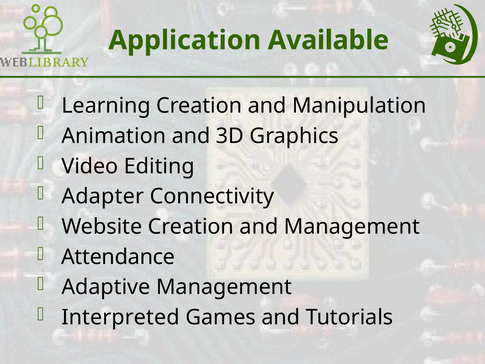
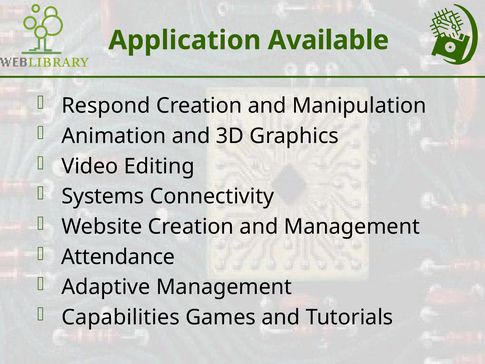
Learning: Learning -> Respond (106, 106)
Adapter: Adapter -> Systems (103, 196)
Interpreted: Interpreted -> Capabilities (121, 317)
